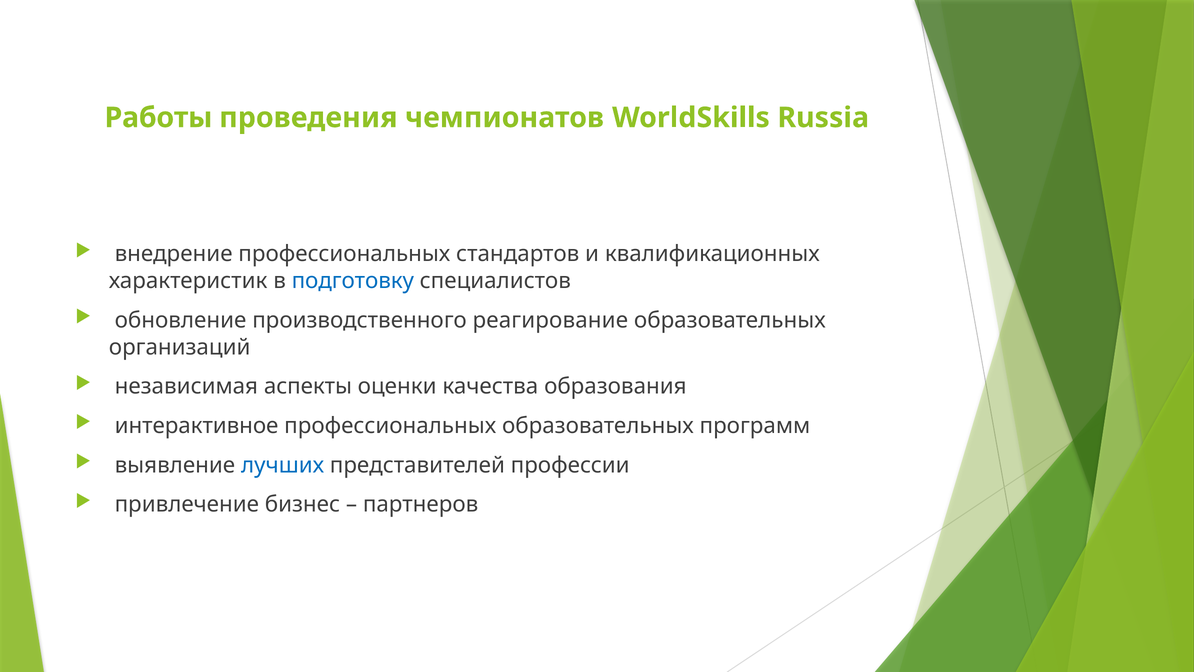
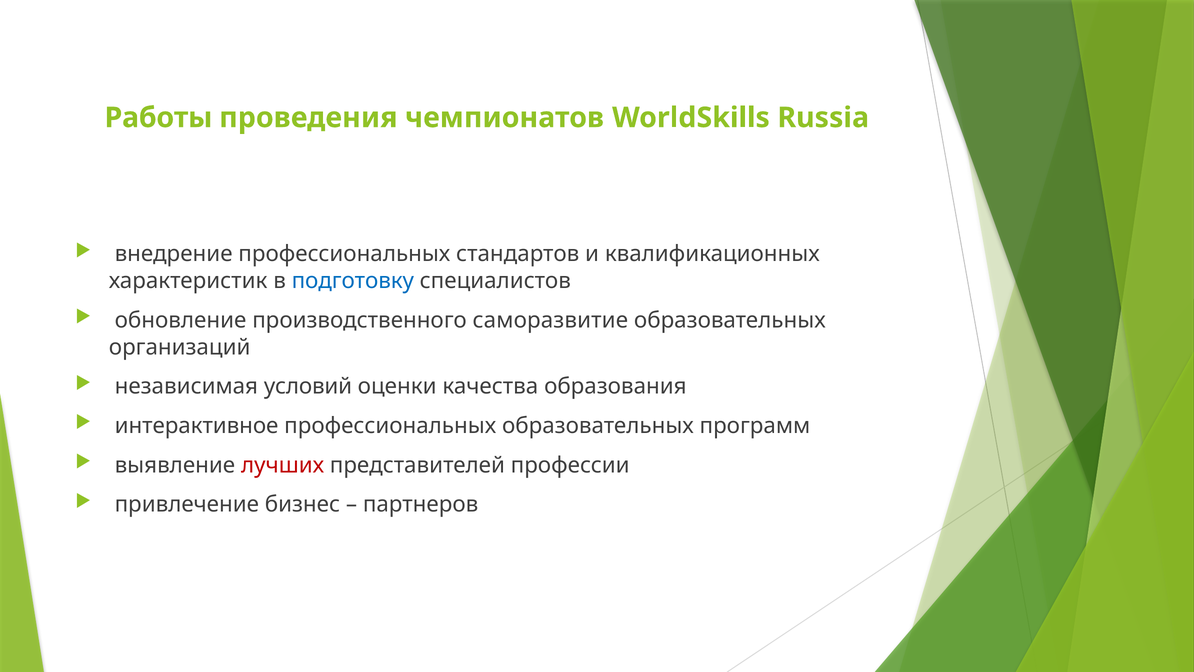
реагирование: реагирование -> саморазвитие (550, 320)
аспекты: аспекты -> условий (308, 386)
лучших colour: blue -> red (283, 465)
